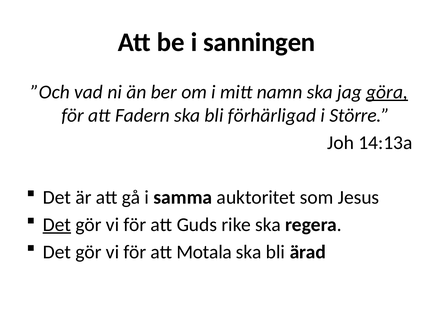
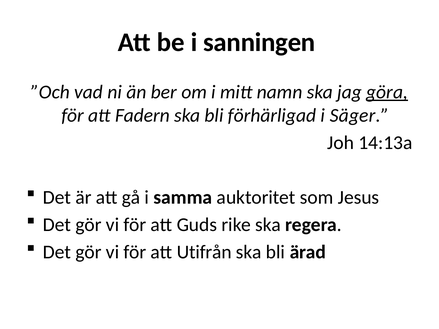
Större: Större -> Säger (359, 116)
Det underline: present -> none (57, 225)
Motala: Motala -> Utifrån (204, 252)
